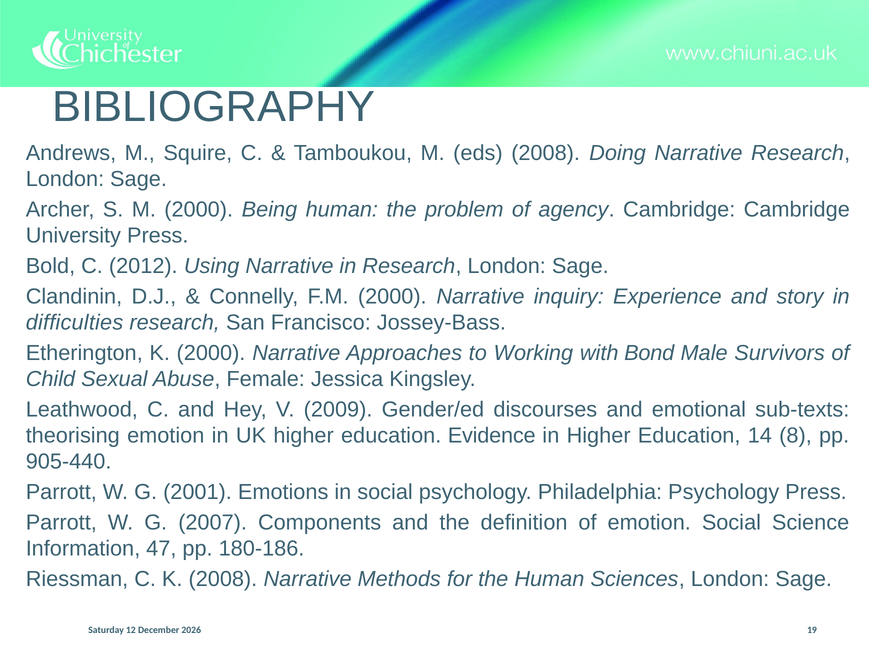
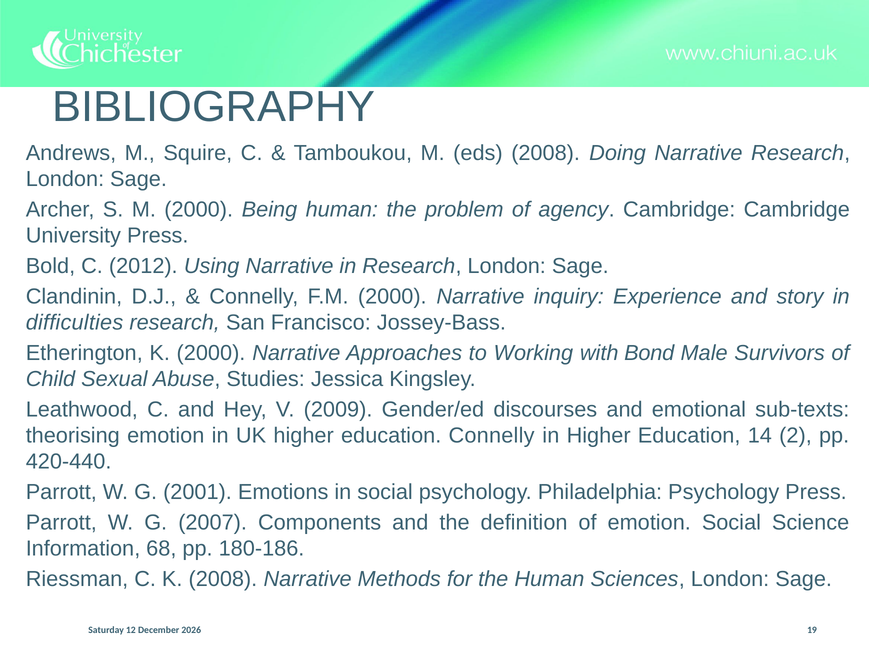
Female: Female -> Studies (266, 379)
education Evidence: Evidence -> Connelly (492, 436)
8: 8 -> 2 (795, 436)
905-440: 905-440 -> 420-440 (69, 462)
47: 47 -> 68 (161, 549)
